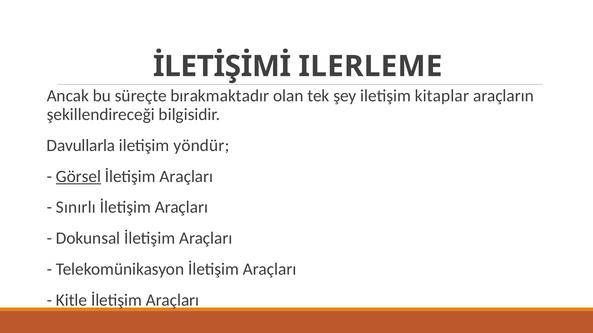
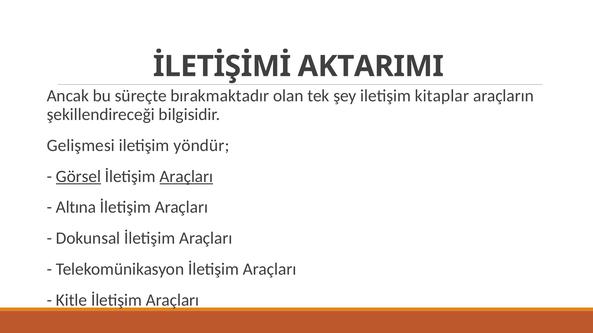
ILERLEME: ILERLEME -> AKTARIMI (371, 66)
Davullarla: Davullarla -> Gelişmesi (81, 146)
Araçları underline: none -> present (186, 177)
Sınırlı: Sınırlı -> Altına (76, 208)
